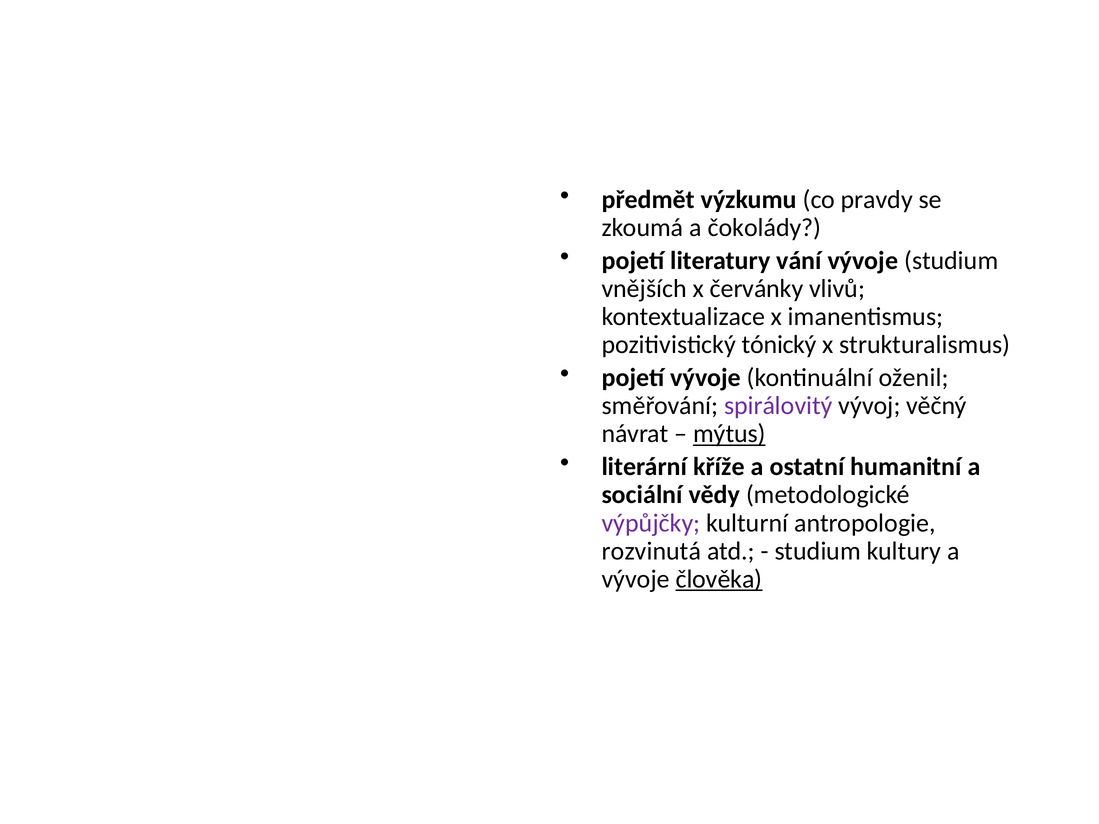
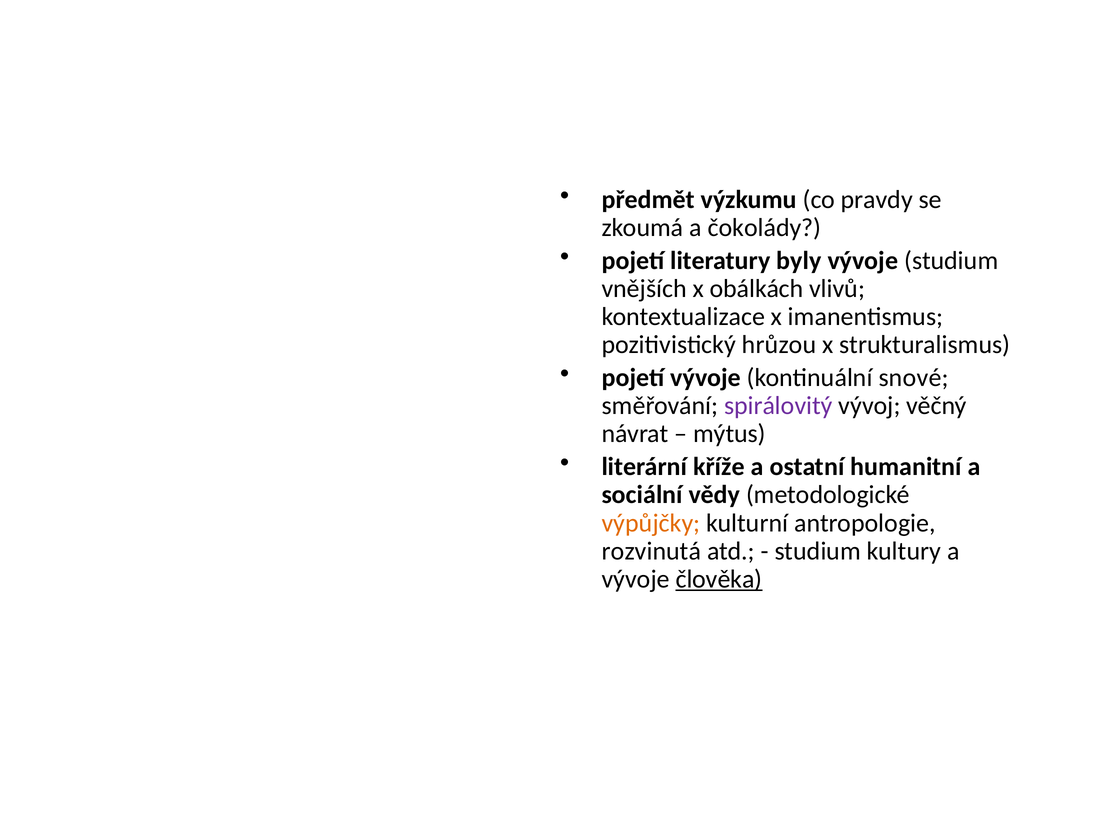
vání: vání -> byly (799, 261)
červánky: červánky -> obálkách (757, 289)
tónický: tónický -> hrůzou (779, 345)
oženil: oženil -> snové (914, 378)
mýtus underline: present -> none (729, 434)
výpůjčky colour: purple -> orange (651, 523)
